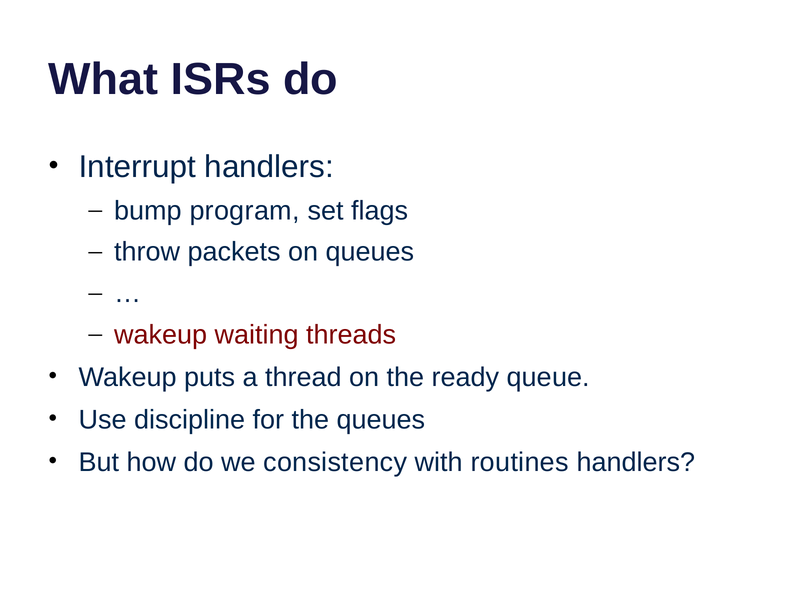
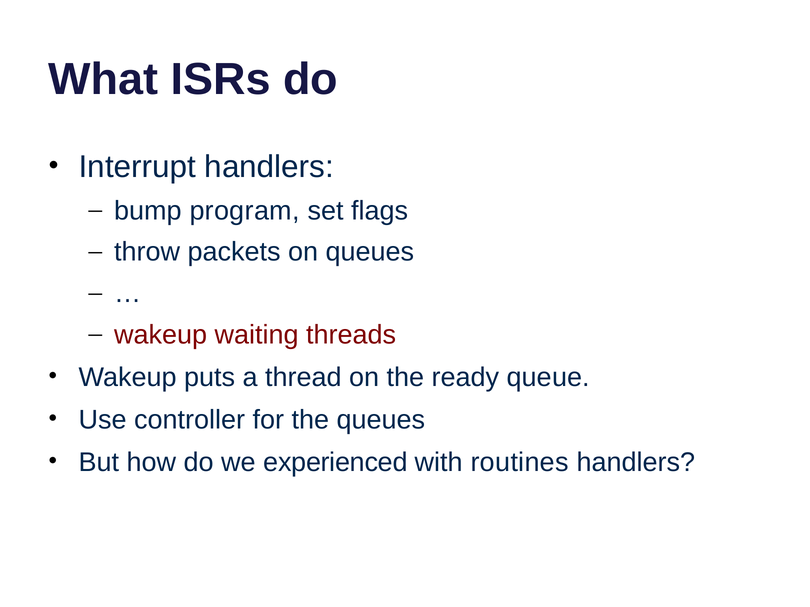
discipline: discipline -> controller (190, 420)
consistency: consistency -> experienced (335, 463)
